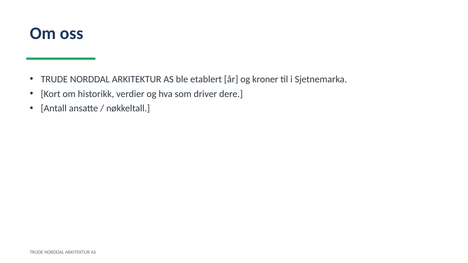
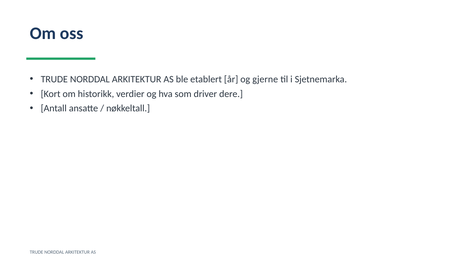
kroner: kroner -> gjerne (265, 79)
